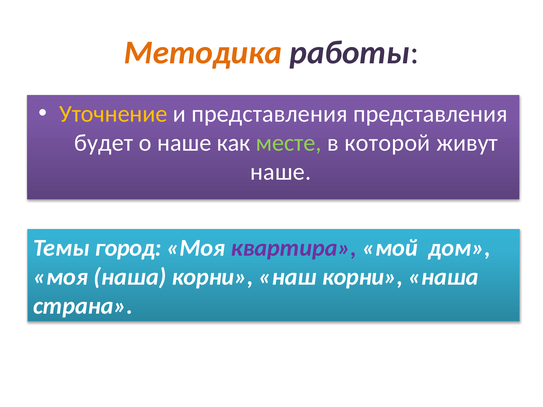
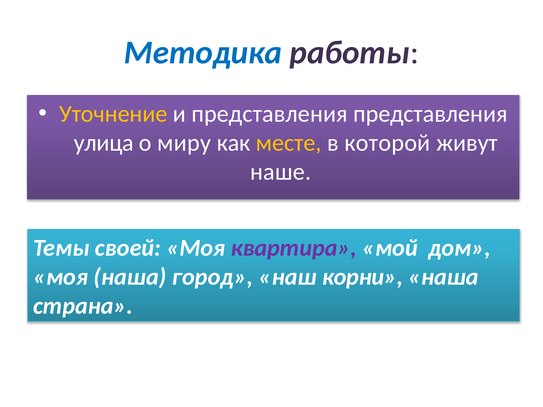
Методика colour: orange -> blue (203, 53)
будет: будет -> улица (104, 143)
о наше: наше -> миру (184, 143)
месте colour: light green -> yellow (289, 143)
город: город -> своей (128, 248)
наша корни: корни -> город (212, 277)
